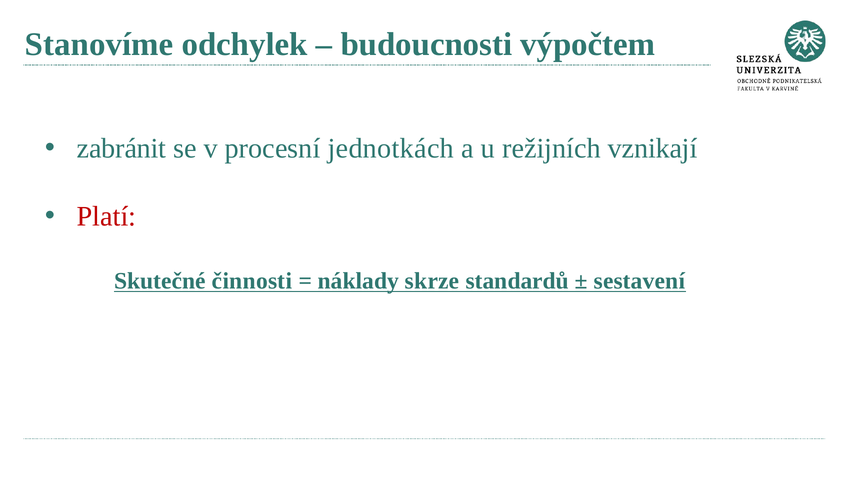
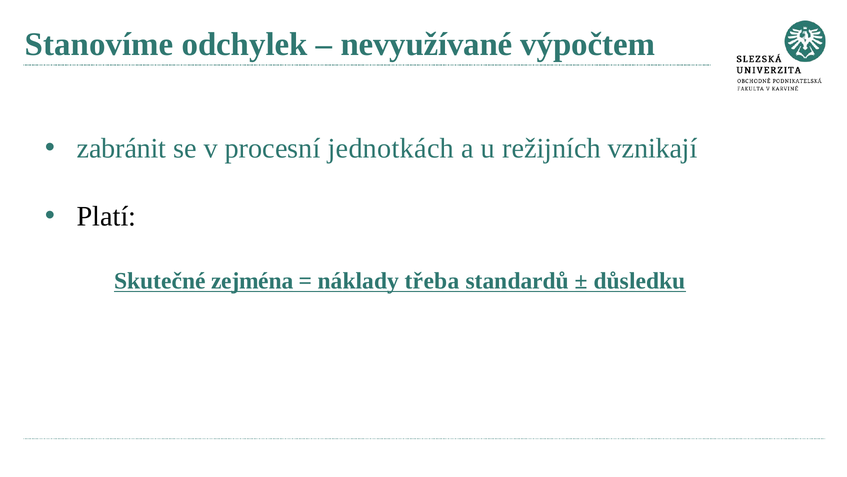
budoucnosti: budoucnosti -> nevyužívané (426, 44)
Platí colour: red -> black (106, 216)
činnosti: činnosti -> zejména (252, 281)
skrze: skrze -> třeba (432, 281)
sestavení: sestavení -> důsledku (639, 281)
